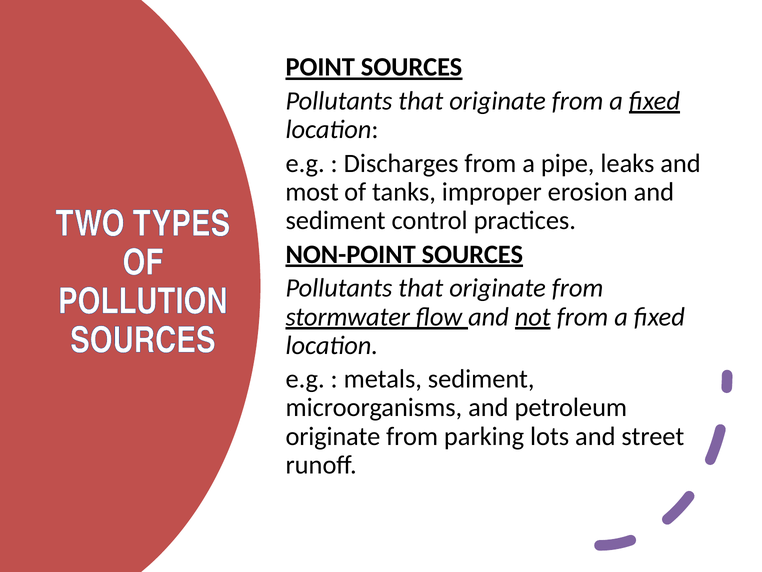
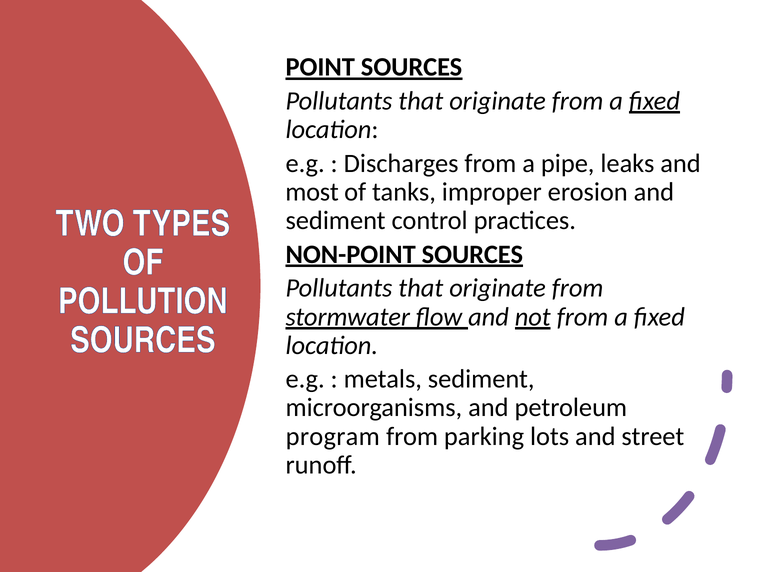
originate: originate -> program (333, 436)
